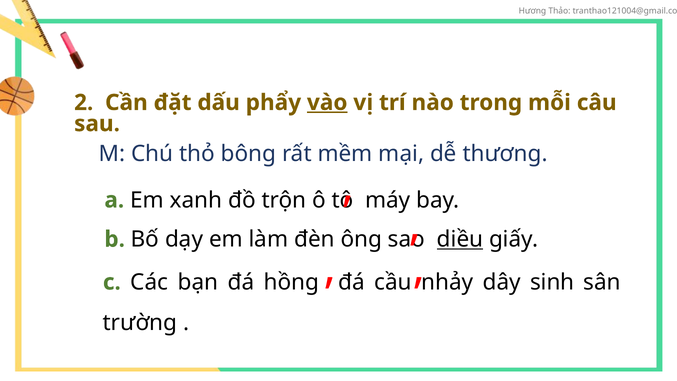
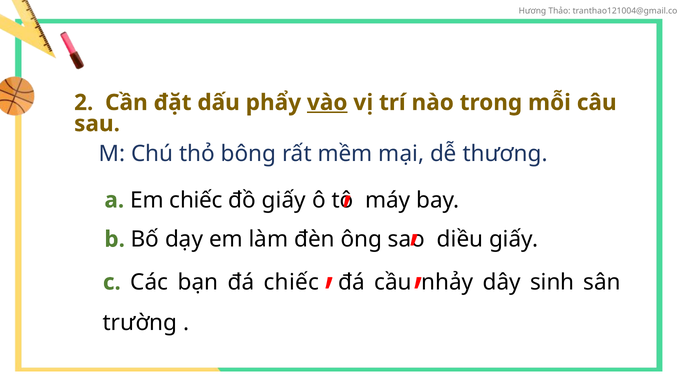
Em xanh: xanh -> chiếc (196, 200)
đồ trộn: trộn -> giấy (284, 200)
diều underline: present -> none (460, 239)
đá hồng: hồng -> chiếc (291, 282)
